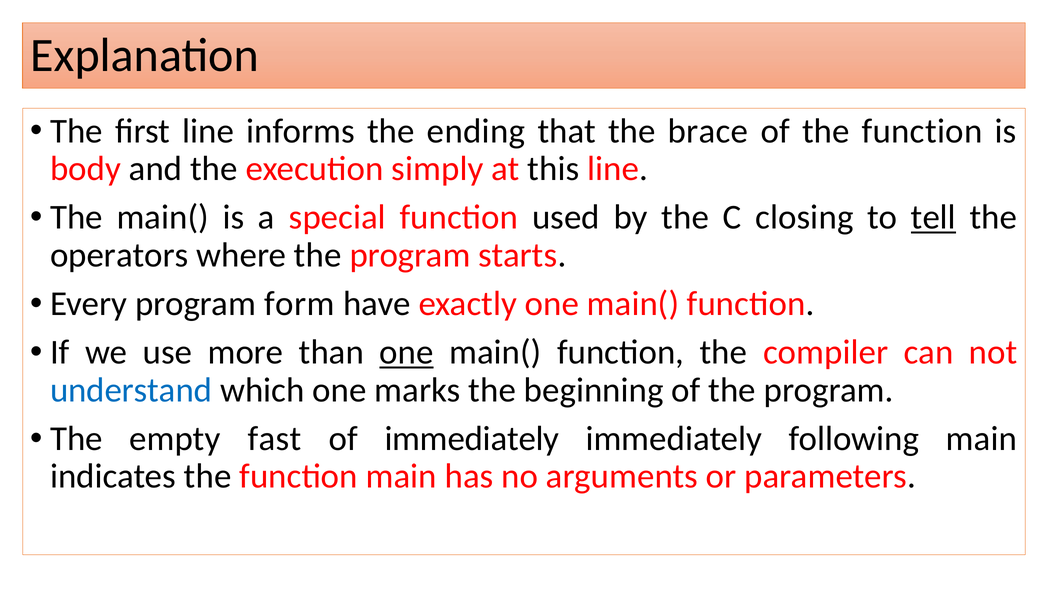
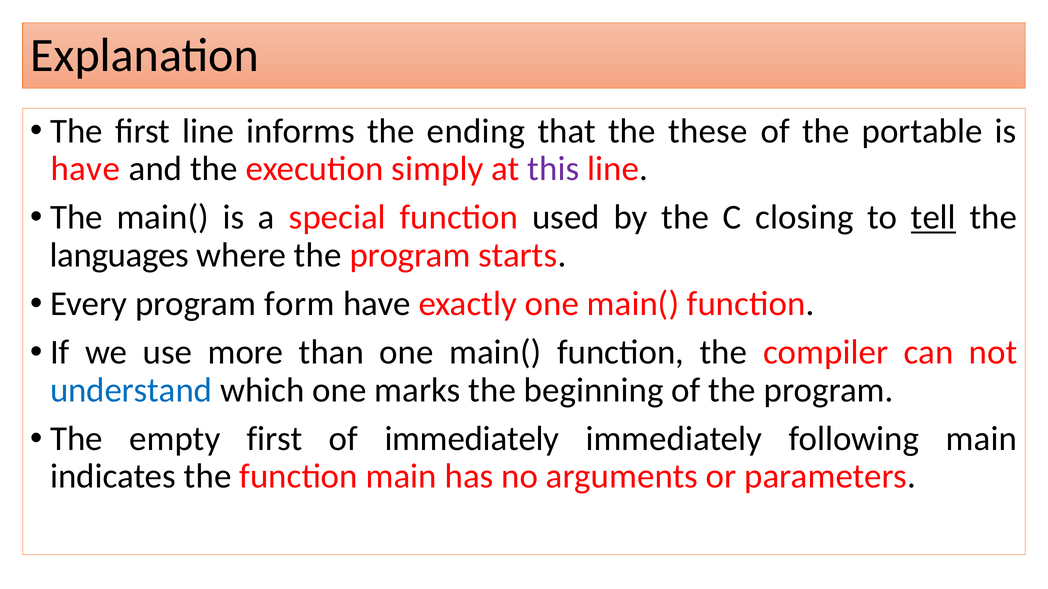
brace: brace -> these (708, 131)
of the function: function -> portable (922, 131)
body: body -> have (85, 169)
this colour: black -> purple (553, 169)
operators: operators -> languages (119, 255)
one underline: present -> none (407, 353)
empty fast: fast -> first (275, 439)
